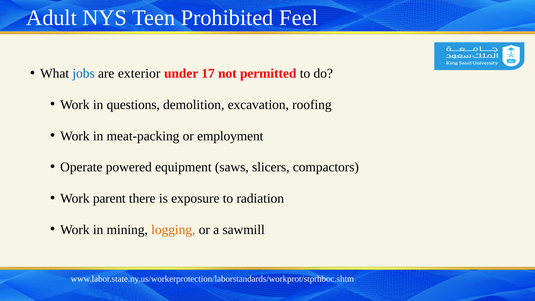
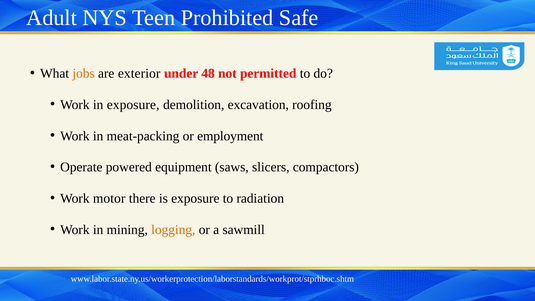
Feel: Feel -> Safe (299, 18)
jobs colour: blue -> orange (84, 73)
17: 17 -> 48 (208, 73)
in questions: questions -> exposure (133, 105)
parent: parent -> motor (109, 198)
